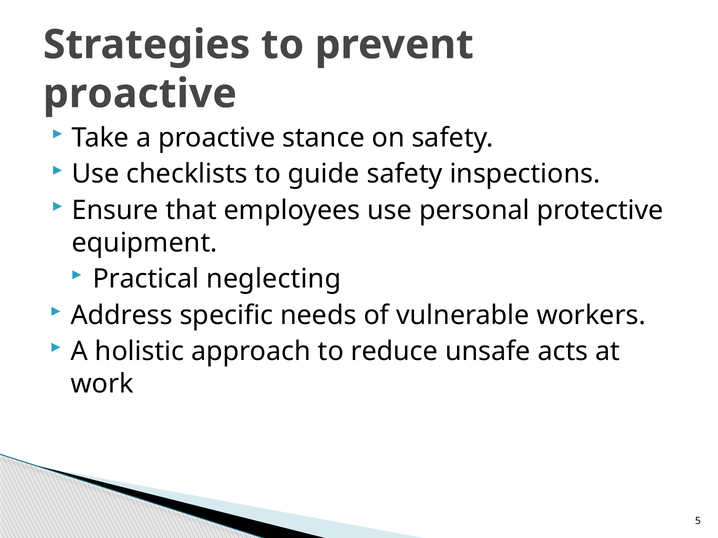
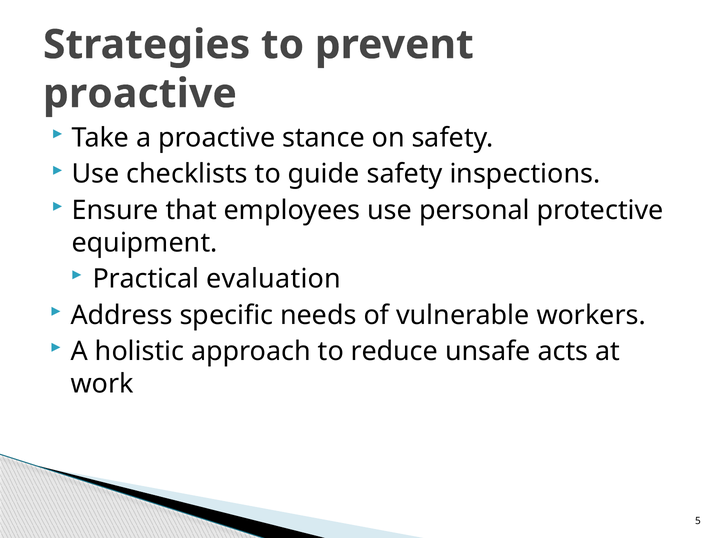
neglecting: neglecting -> evaluation (274, 279)
